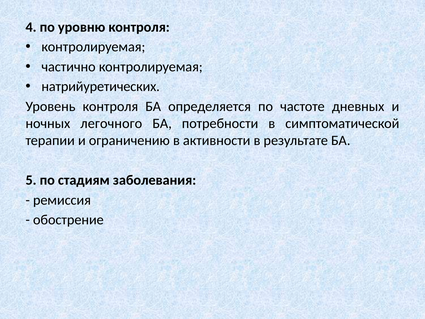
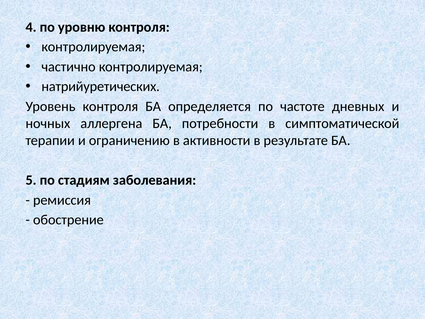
легочного: легочного -> аллергена (111, 123)
